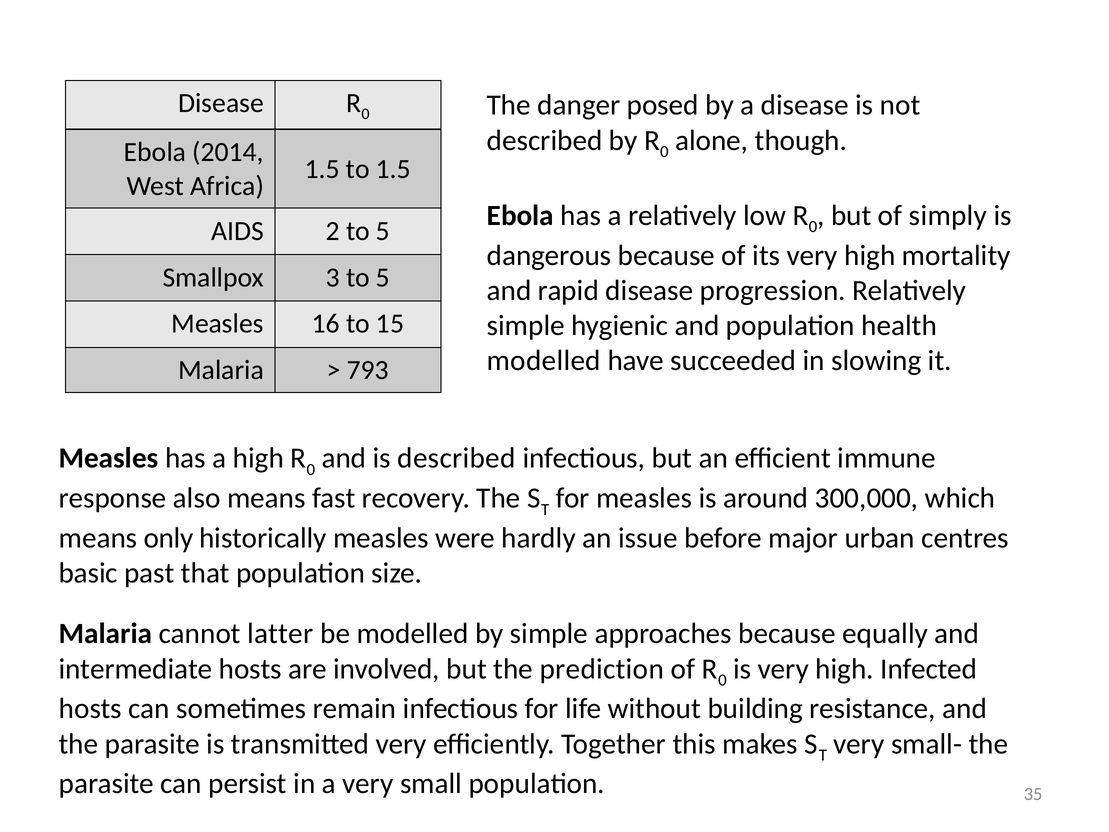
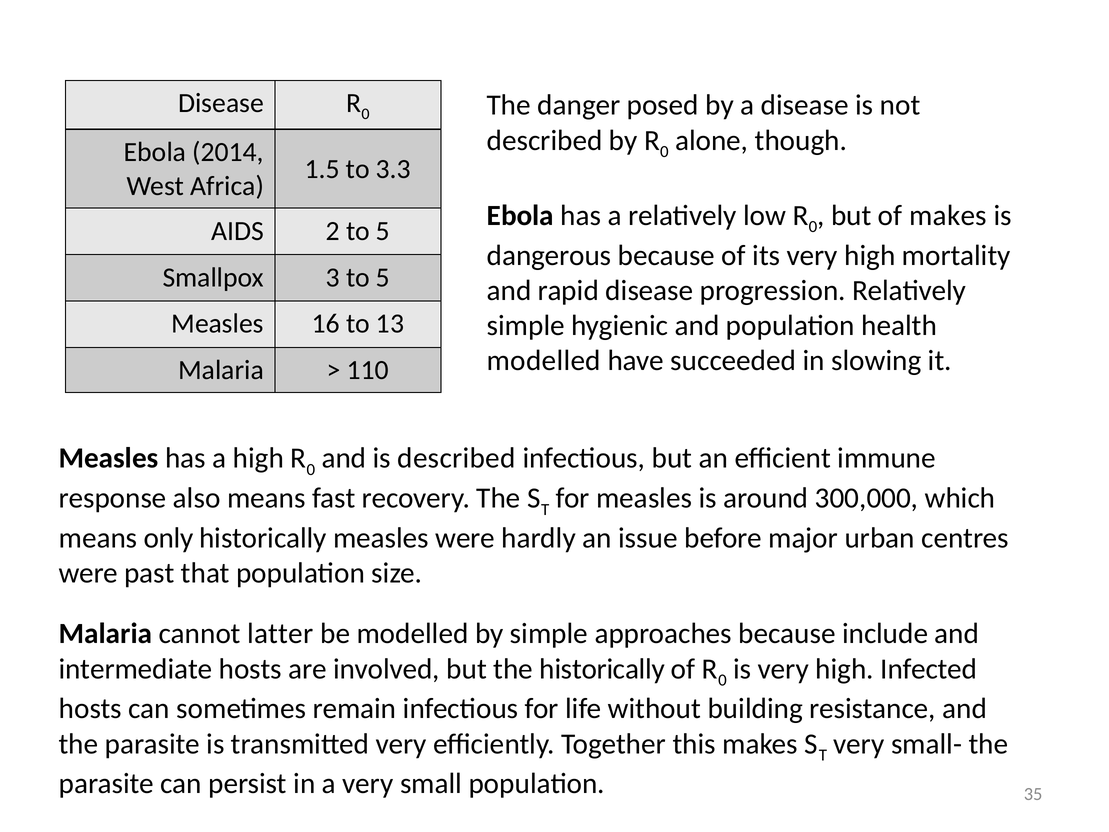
to 1.5: 1.5 -> 3.3 (393, 169)
of simply: simply -> makes (948, 215)
15: 15 -> 13 (390, 324)
793: 793 -> 110 (368, 370)
basic: basic -> were (88, 573)
equally: equally -> include (885, 634)
the prediction: prediction -> historically (602, 669)
